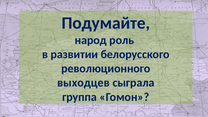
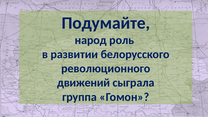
выходцев: выходцев -> движений (84, 83)
